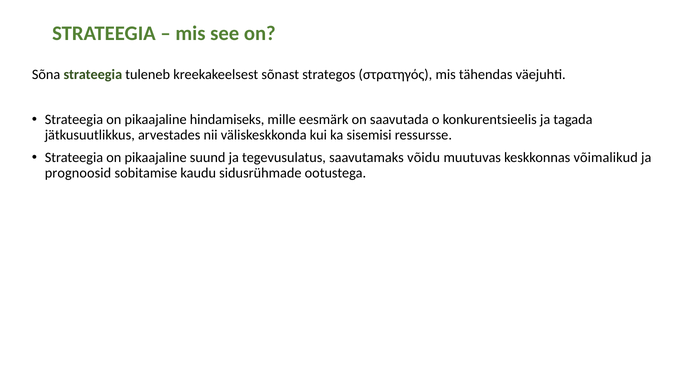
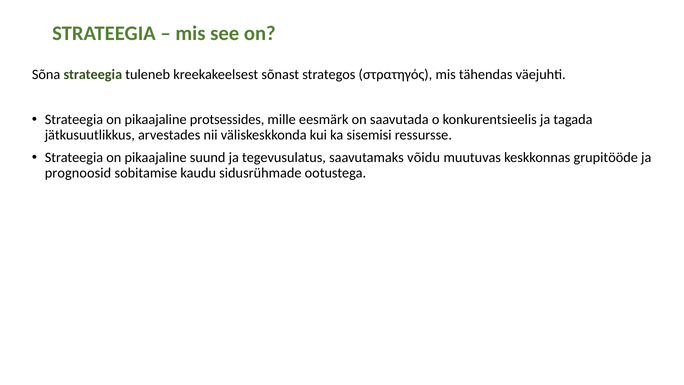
hindamiseks: hindamiseks -> protsessides (227, 120)
võimalikud: võimalikud -> grupitööde (606, 158)
